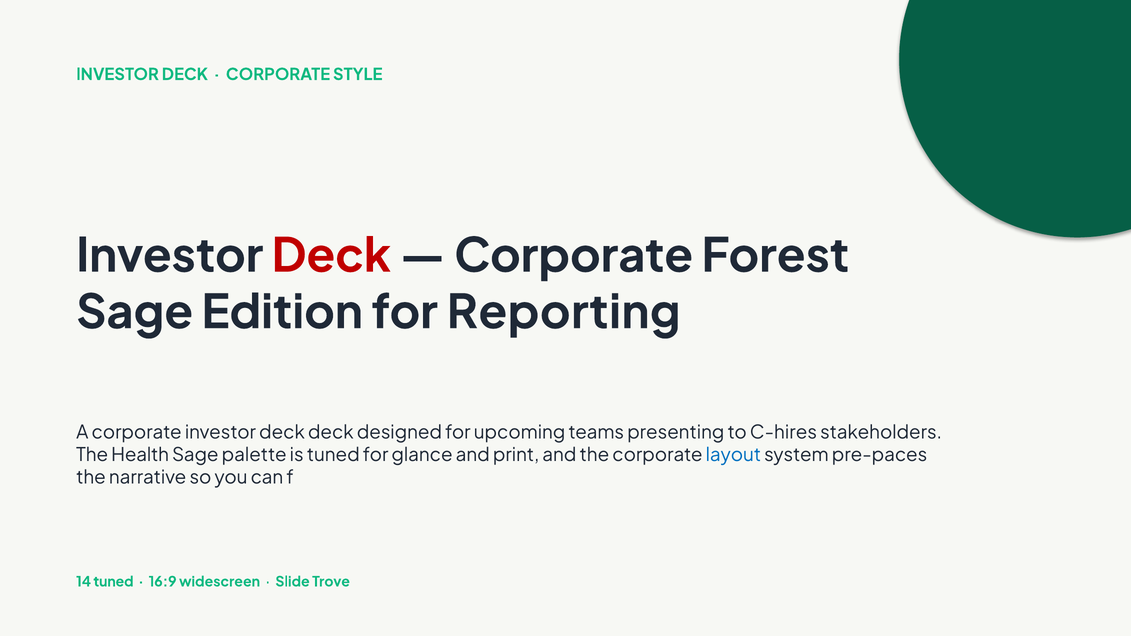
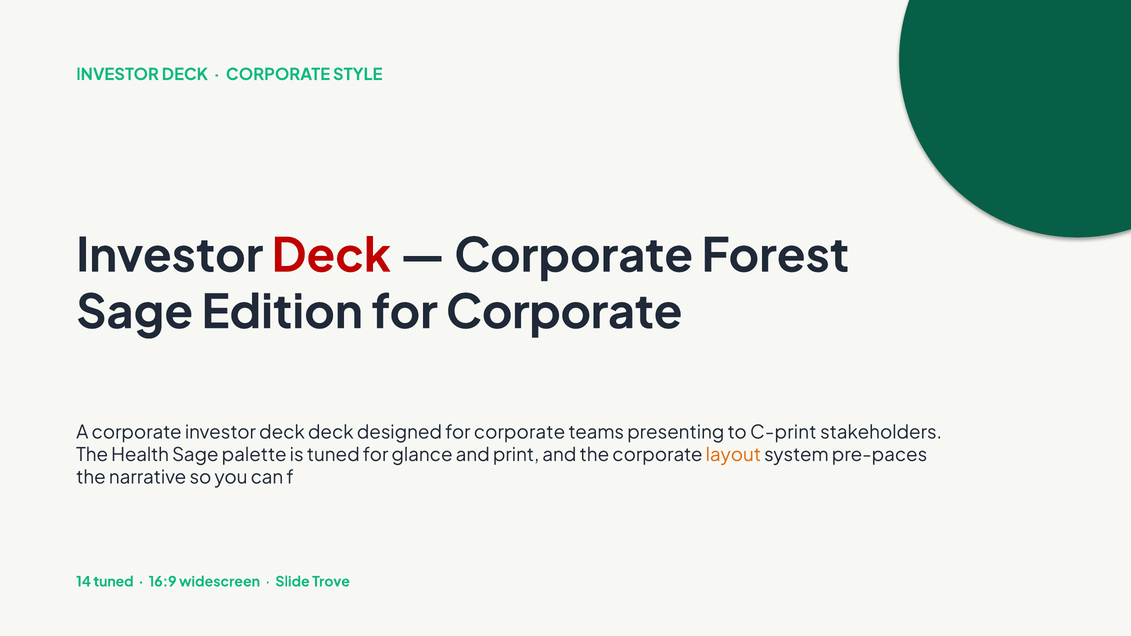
Edition for Reporting: Reporting -> Corporate (564, 313)
designed for upcoming: upcoming -> corporate (520, 432)
C-hires: C-hires -> C-print (783, 432)
layout colour: blue -> orange (733, 455)
